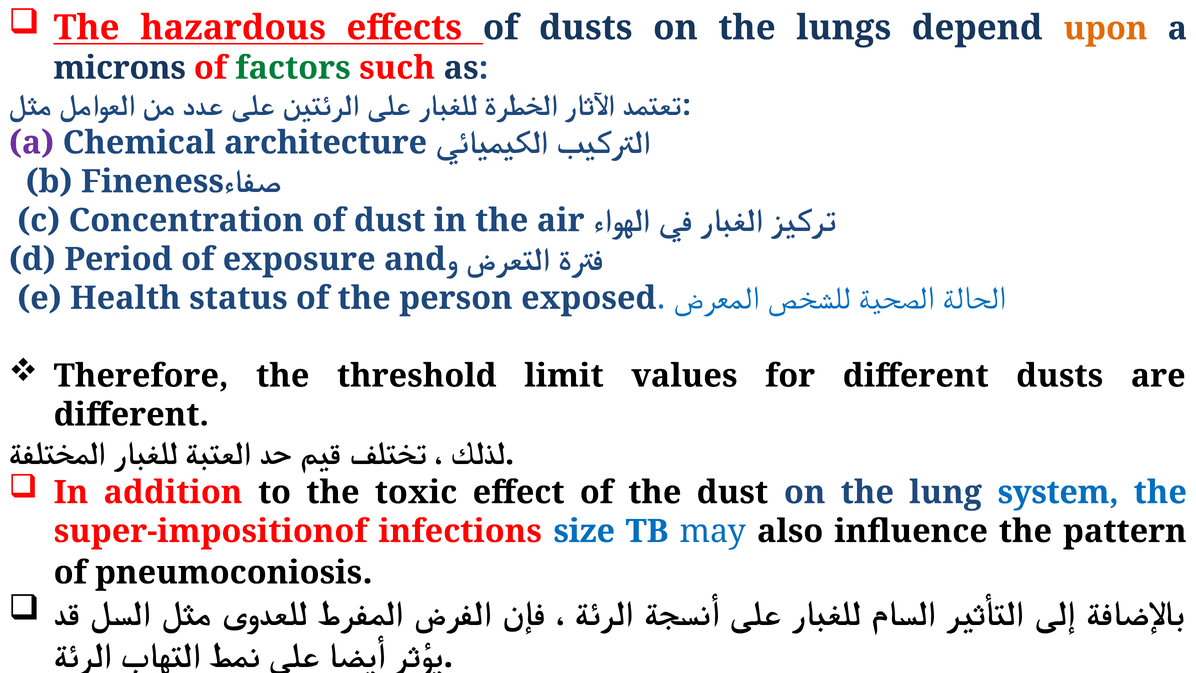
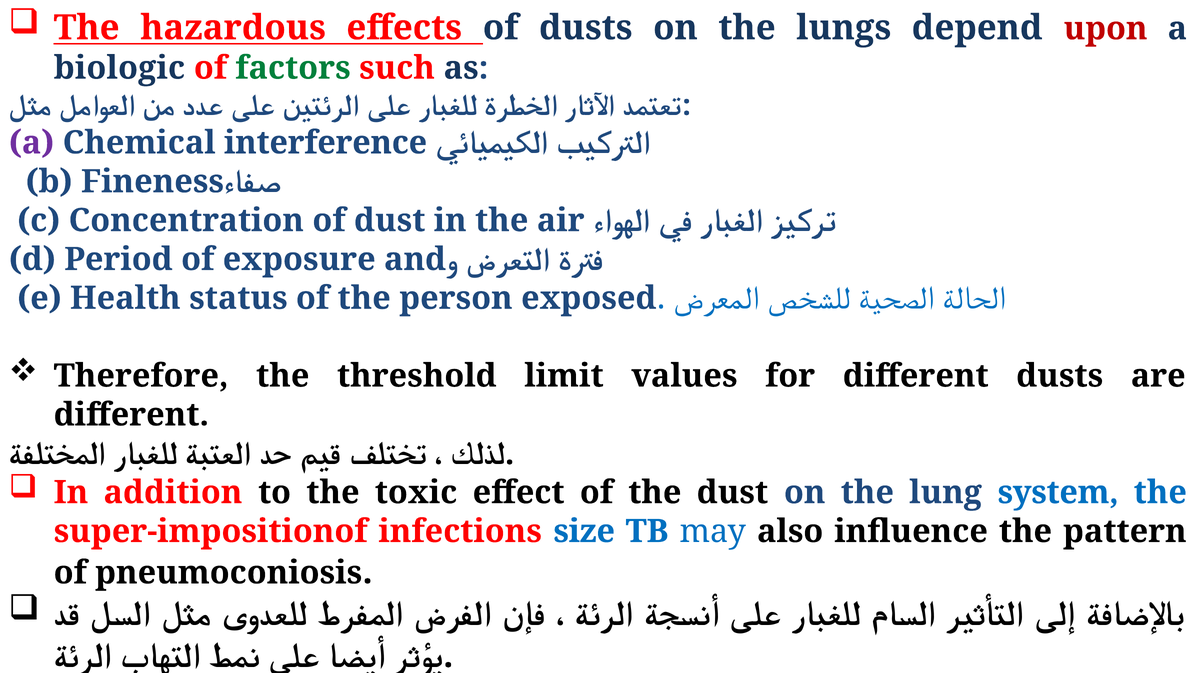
upon colour: orange -> red (1106, 29)
microns: microns -> biologic (119, 68)
architecture: architecture -> interference (326, 143)
